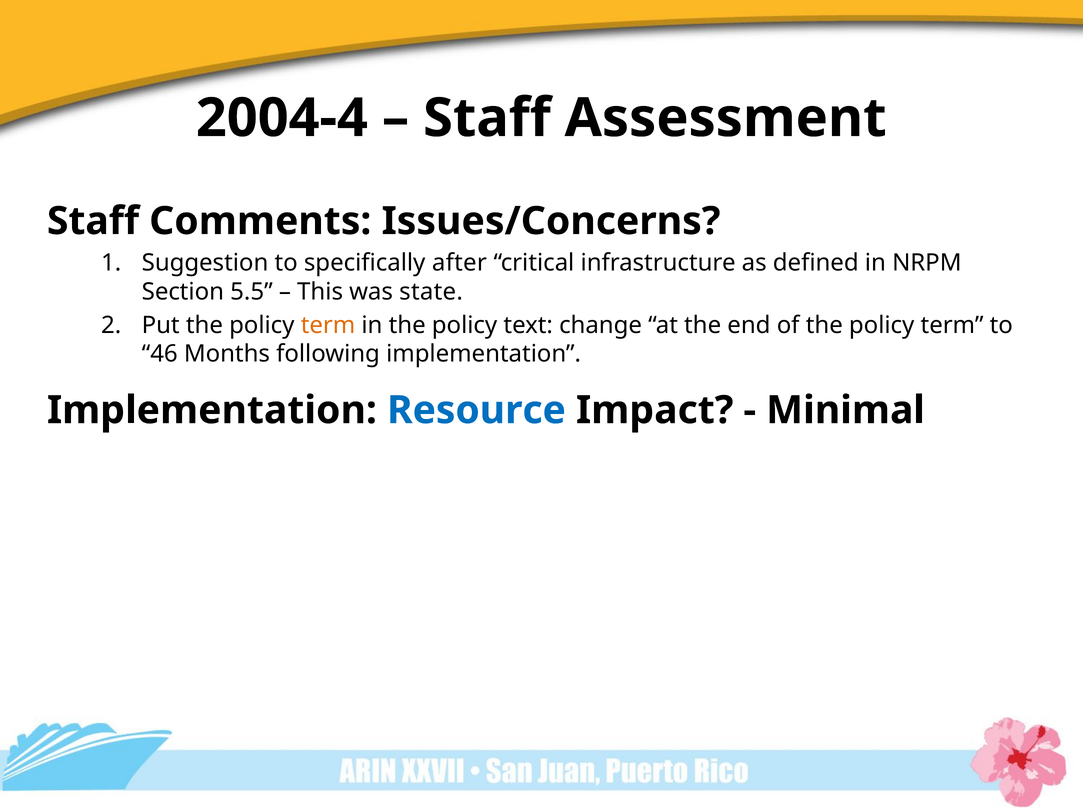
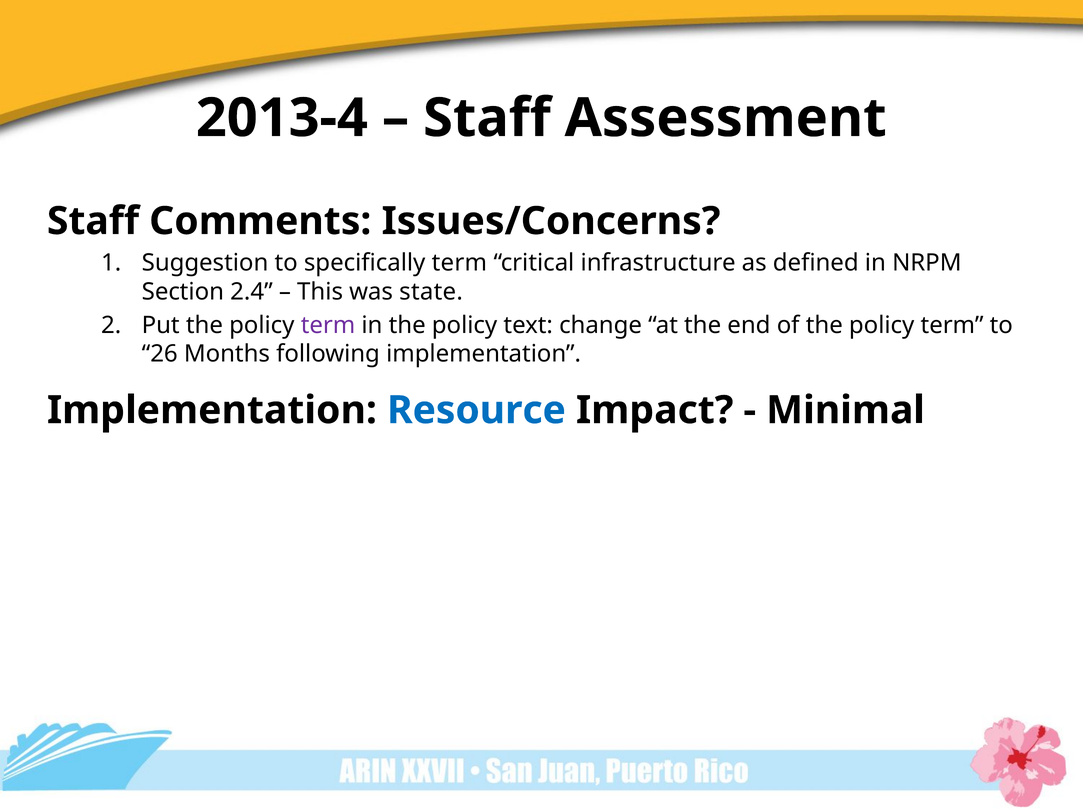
2004-4: 2004-4 -> 2013-4 (282, 118)
specifically after: after -> term (459, 263)
5.5: 5.5 -> 2.4 (252, 292)
term colour: orange -> purple (328, 325)
46: 46 -> 26 (160, 354)
